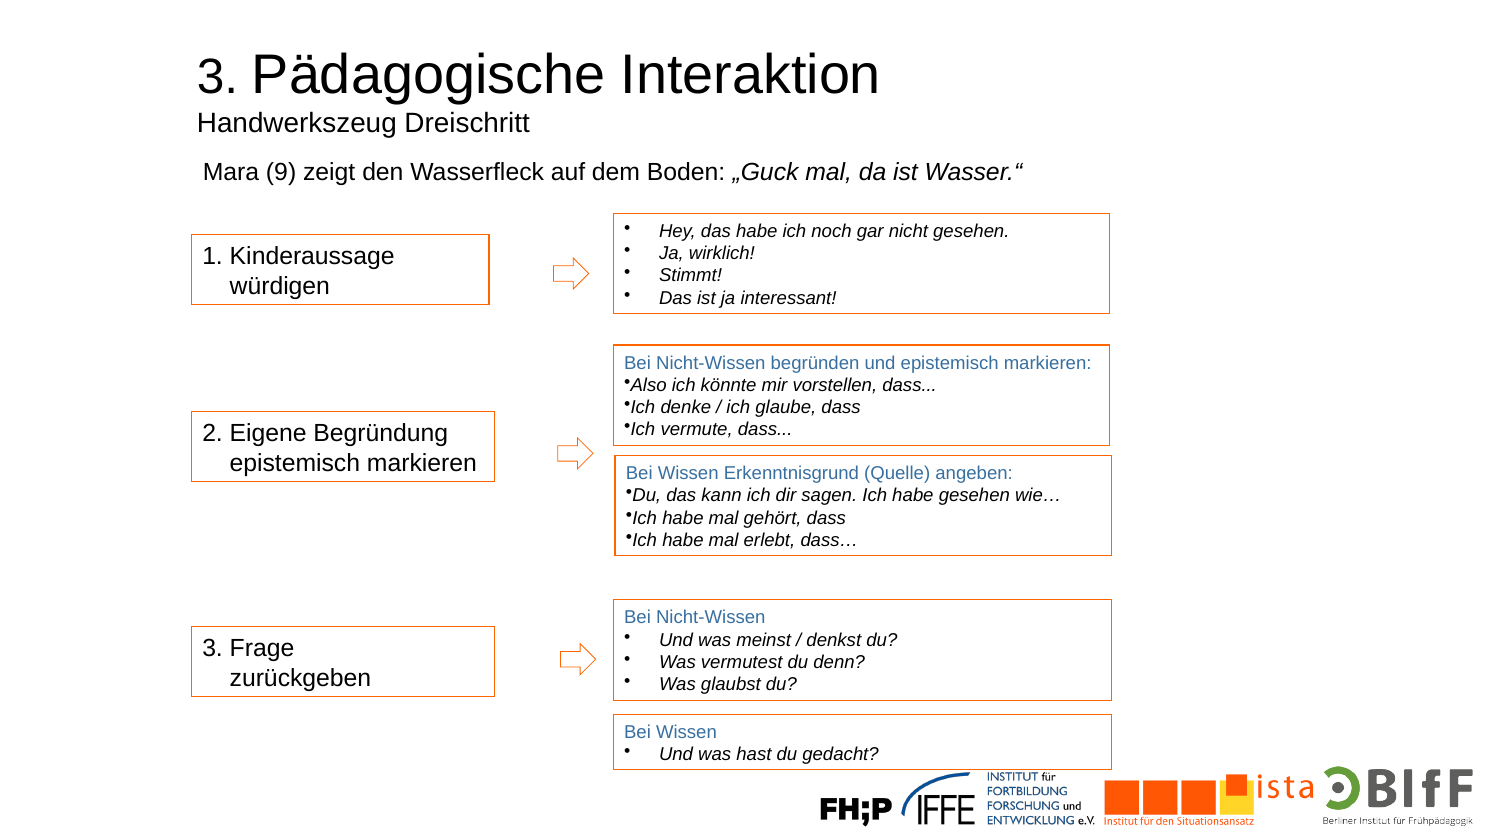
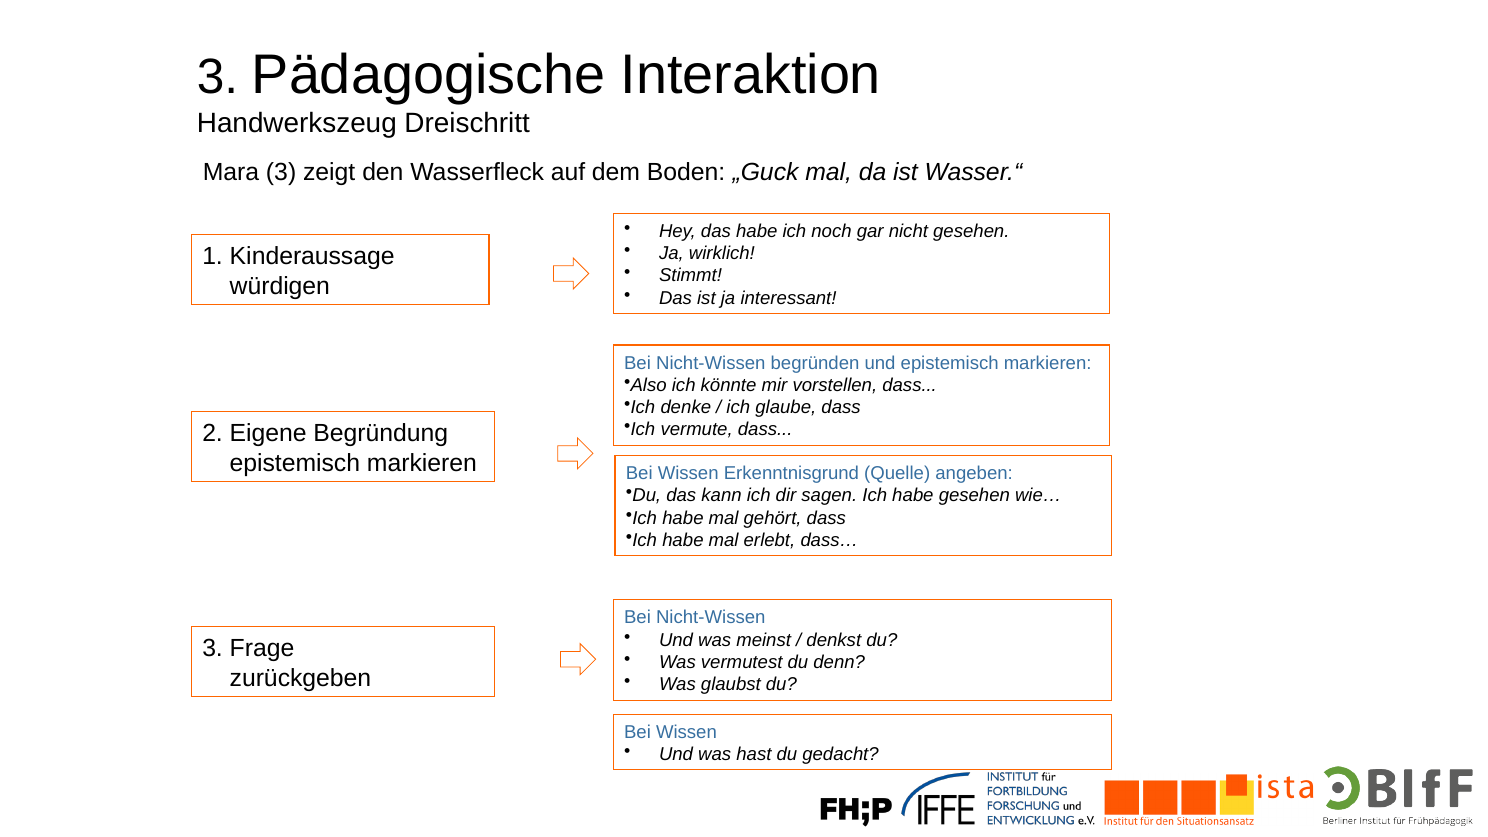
Mara 9: 9 -> 3 (281, 172)
